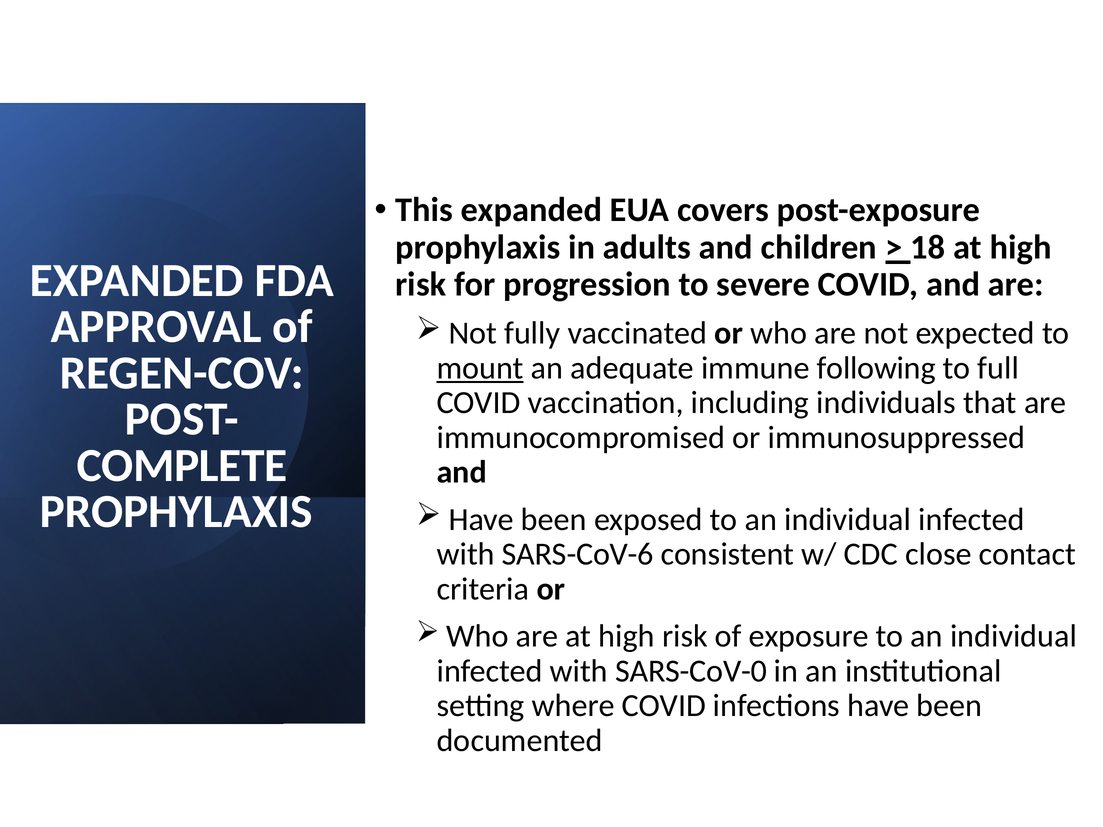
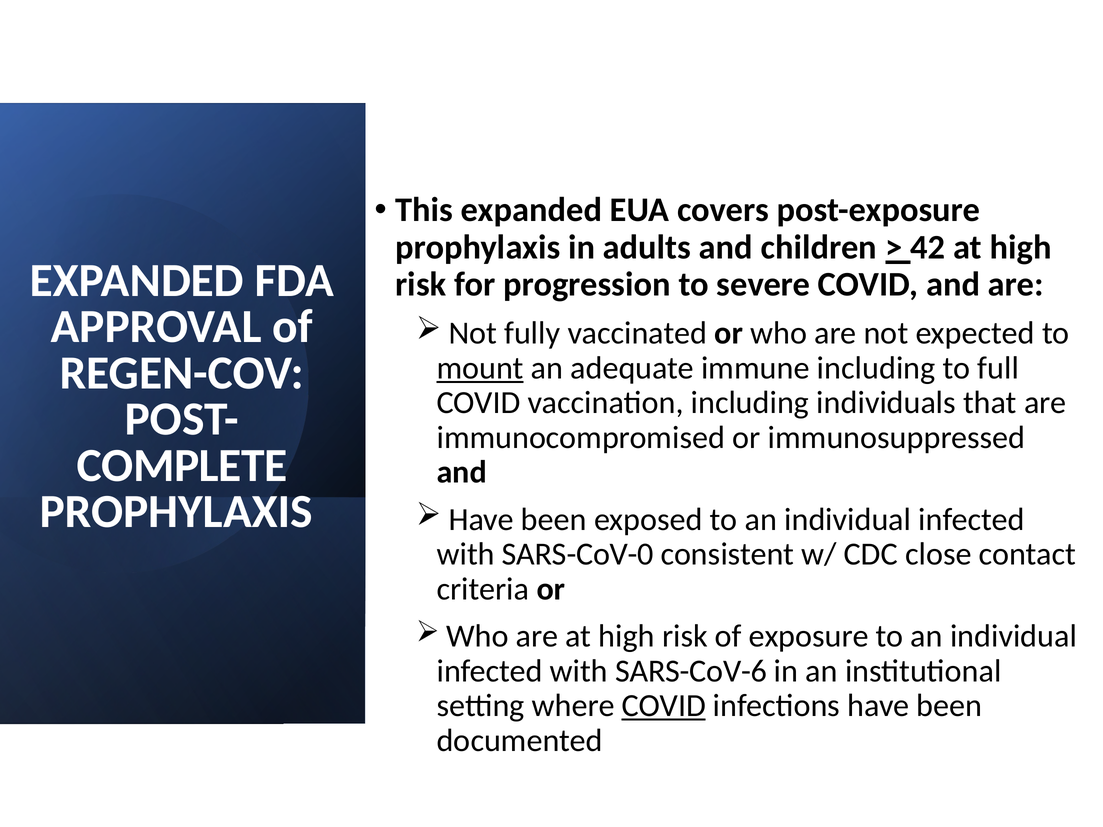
18: 18 -> 42 (928, 247)
immune following: following -> including (876, 368)
SARS-CoV-6: SARS-CoV-6 -> SARS-CoV-0 (578, 554)
SARS-CoV-0: SARS-CoV-0 -> SARS-CoV-6 (691, 671)
COVID underline: none -> present (664, 706)
